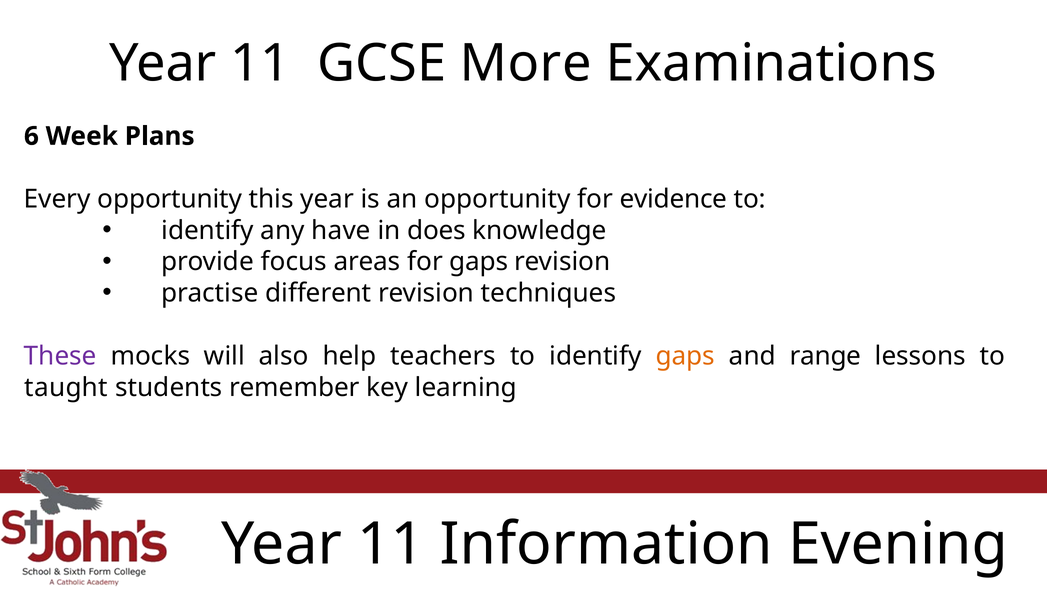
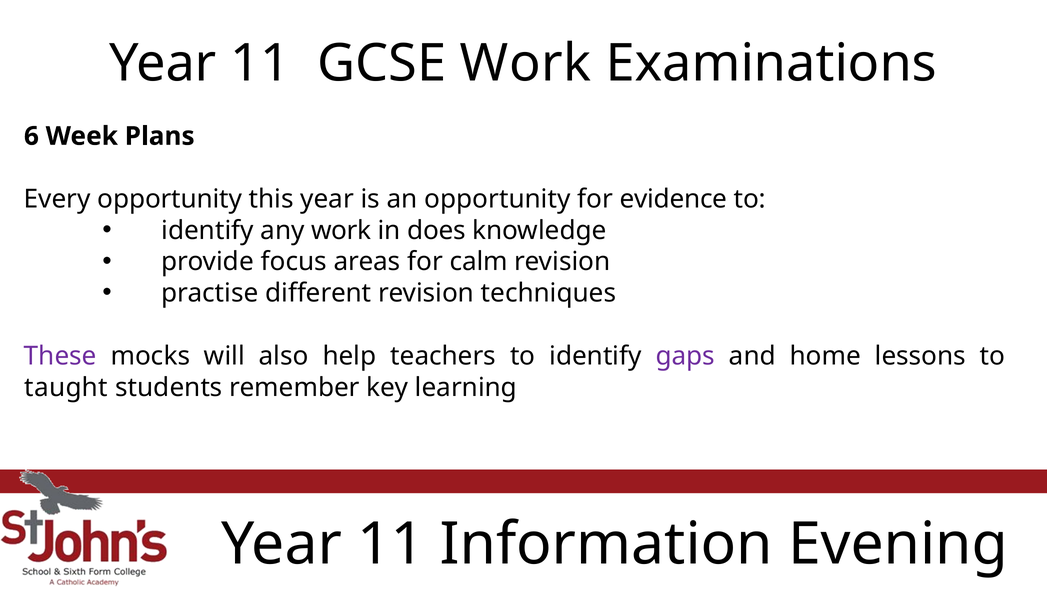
GCSE More: More -> Work (526, 64)
any have: have -> work (341, 230)
for gaps: gaps -> calm (479, 262)
gaps colour: orange -> purple (685, 356)
range: range -> home (825, 356)
